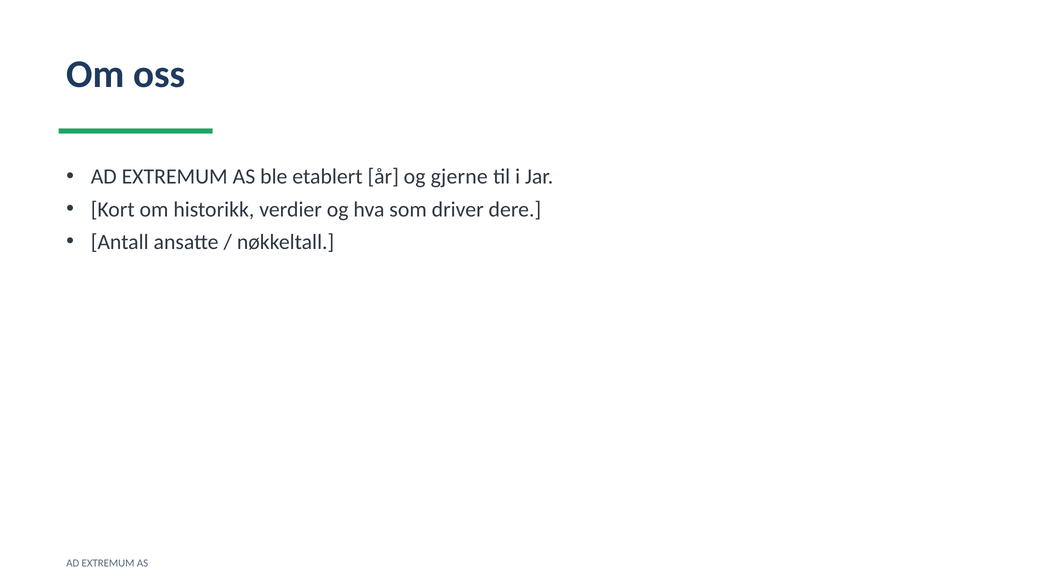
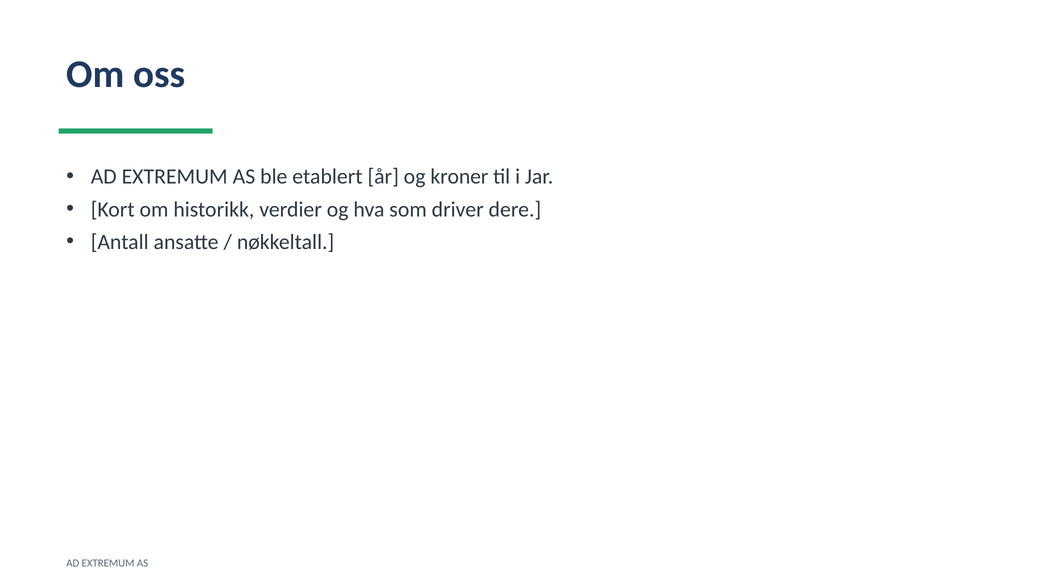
gjerne: gjerne -> kroner (459, 177)
